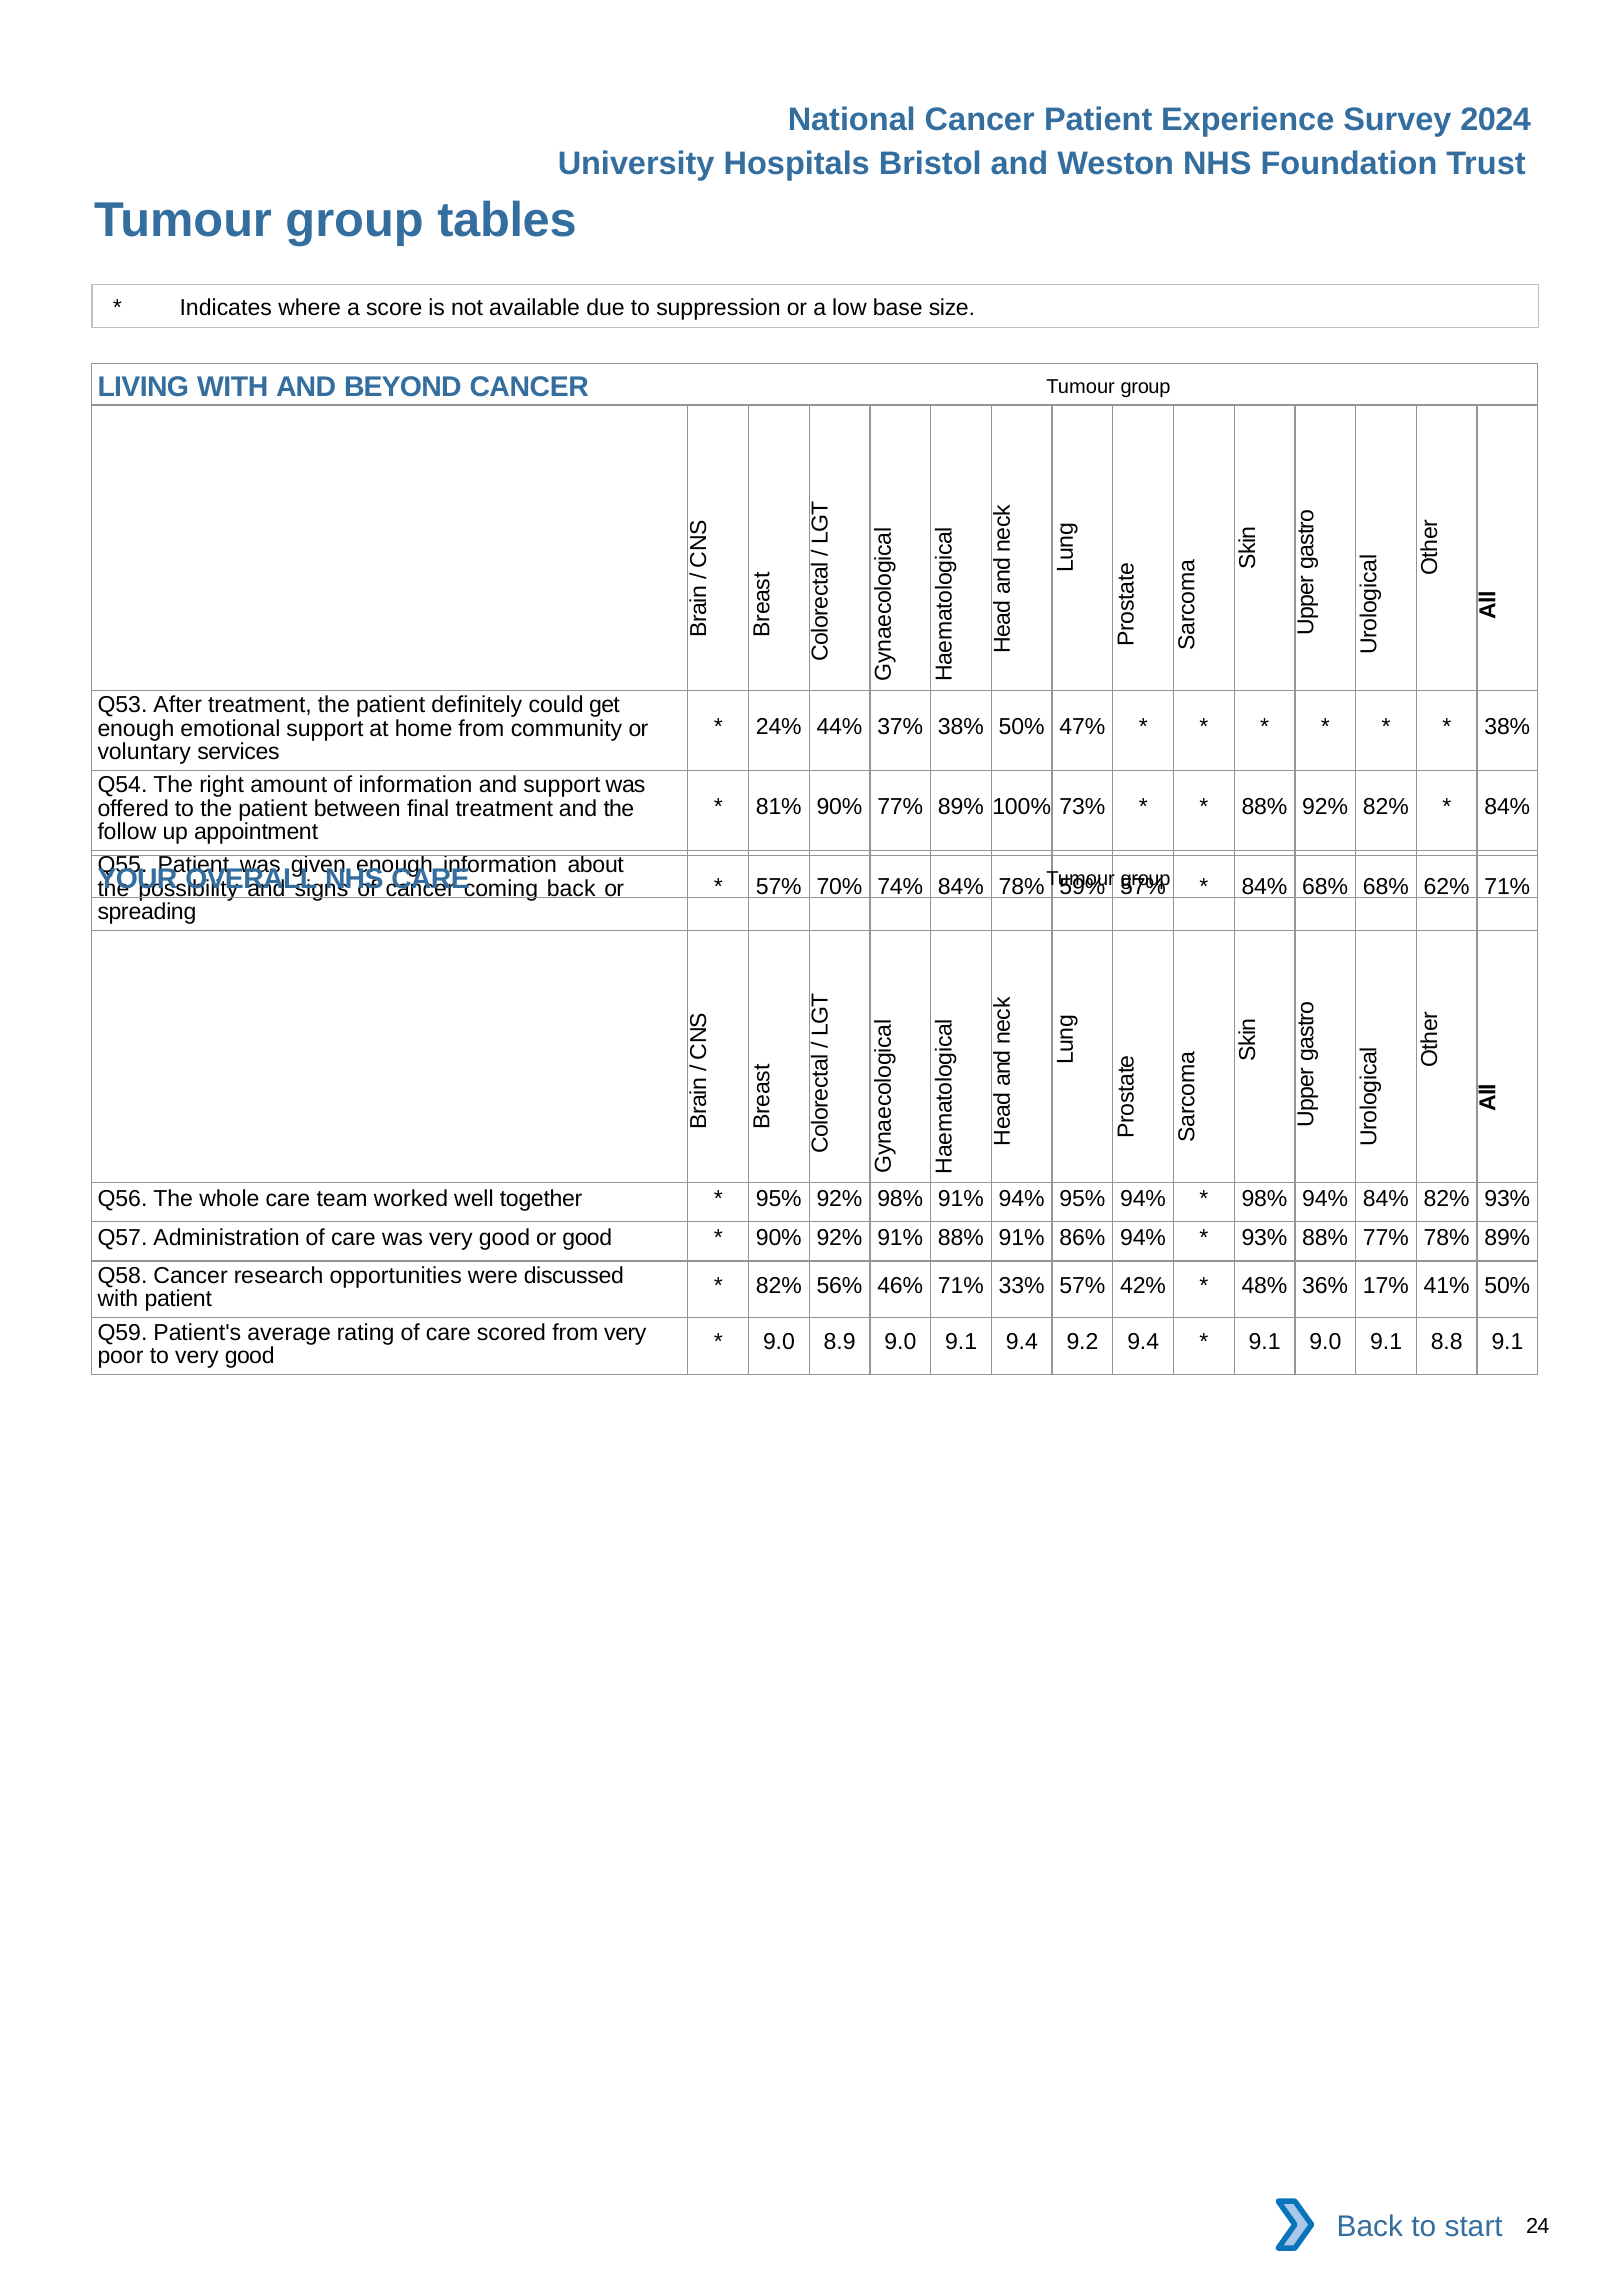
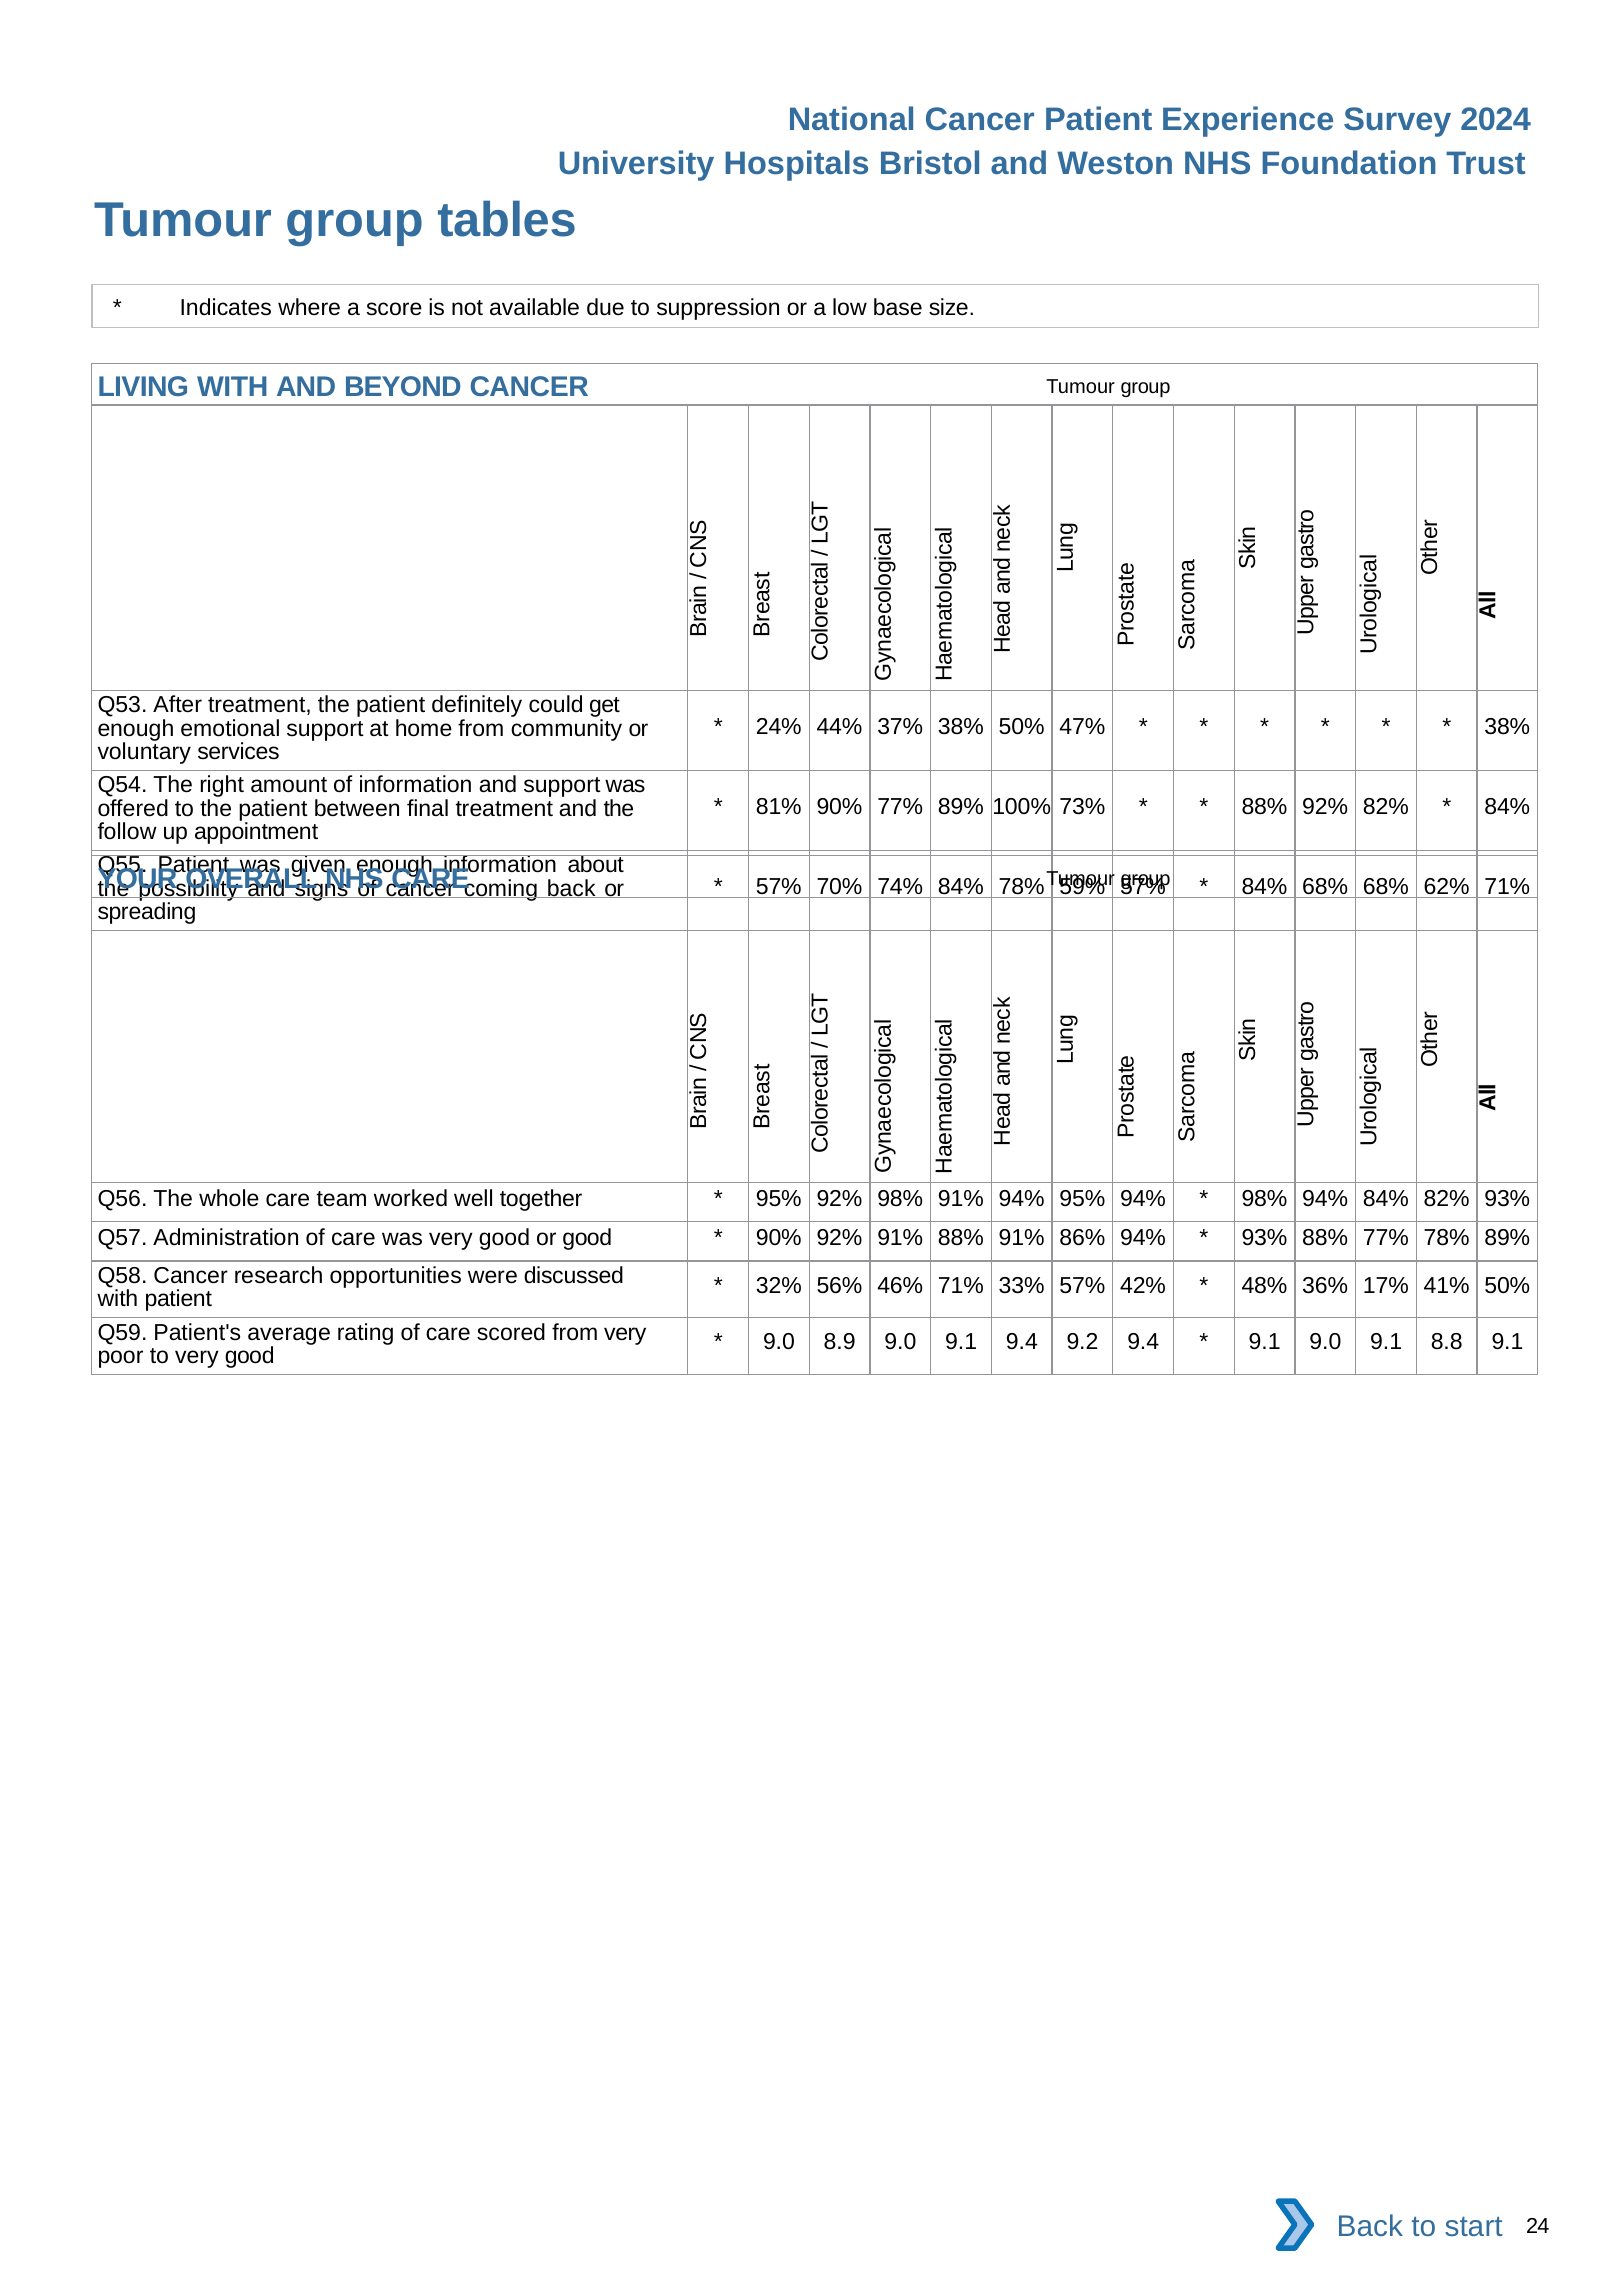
82%: 82% -> 32% (779, 1285)
